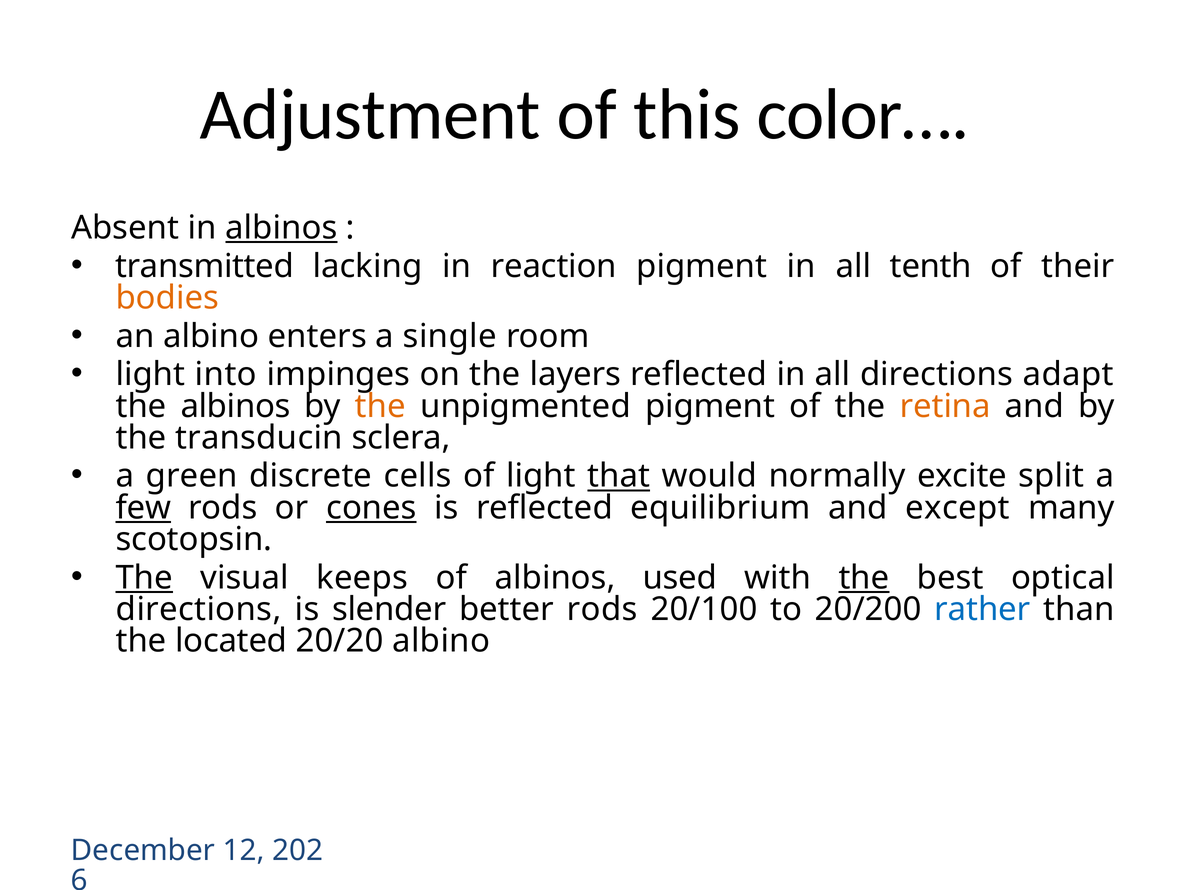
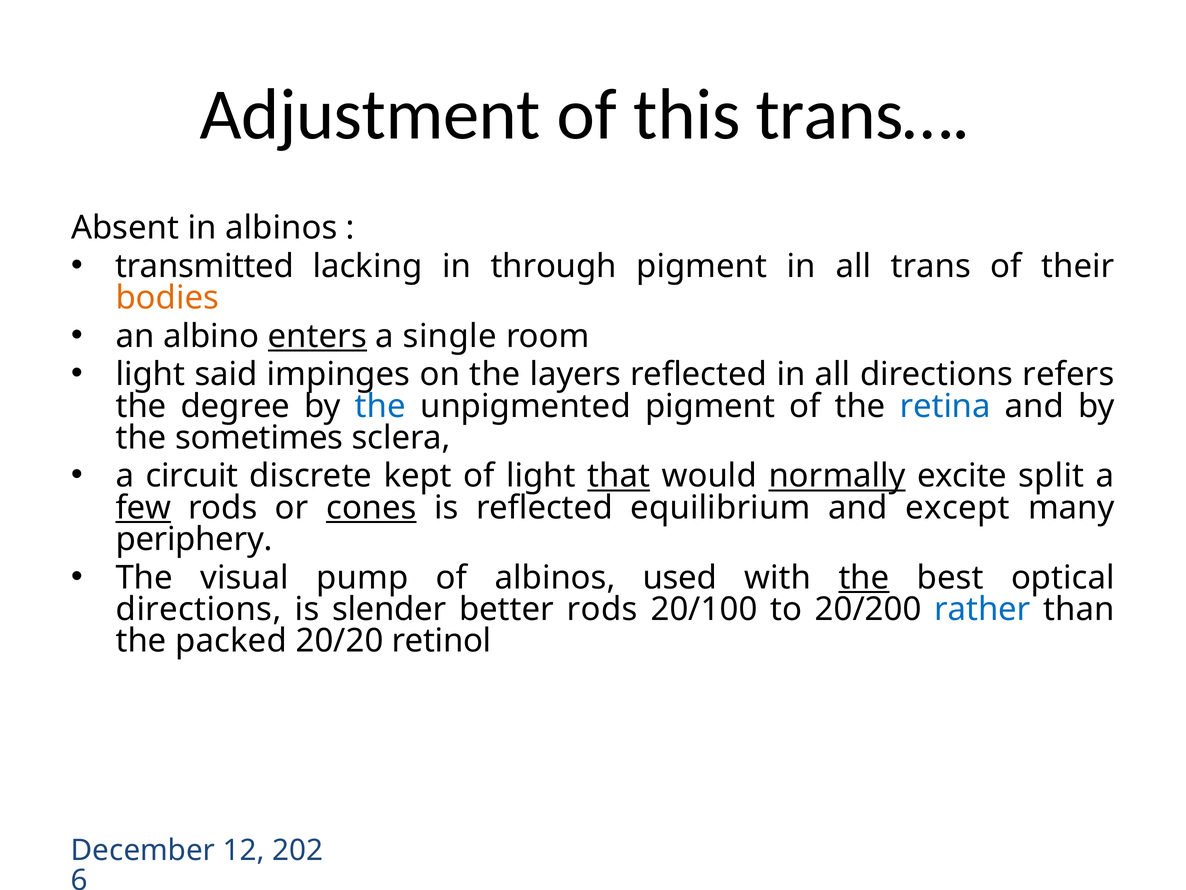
color…: color… -> trans… (863, 115)
albinos underline: present -> none (281, 228)
reaction: reaction -> through (554, 266)
tenth: tenth -> trans (931, 266)
enters underline: none -> present (317, 336)
into: into -> said (226, 374)
adapt: adapt -> refers (1068, 374)
the albinos: albinos -> degree (235, 406)
the colour: orange -> blue (380, 406)
retina colour: orange -> blue (945, 406)
transducin: transducin -> sometimes (259, 438)
green: green -> circuit (192, 476)
cells: cells -> kept (418, 476)
normally underline: none -> present (837, 476)
scotopsin: scotopsin -> periphery (194, 539)
The underline: present -> none (144, 577)
keeps: keeps -> pump (362, 577)
located: located -> packed (231, 641)
20/20 albino: albino -> retinol (441, 641)
